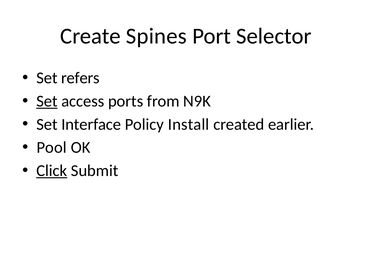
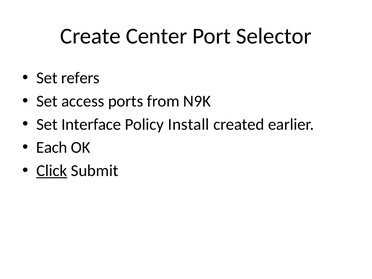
Spines: Spines -> Center (157, 36)
Set underline: present -> none (47, 101)
Pool: Pool -> Each (52, 148)
